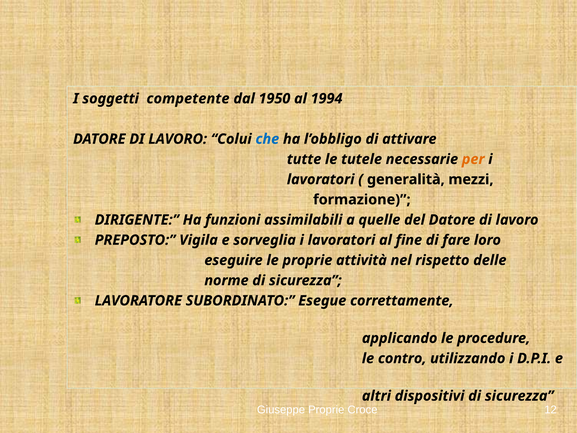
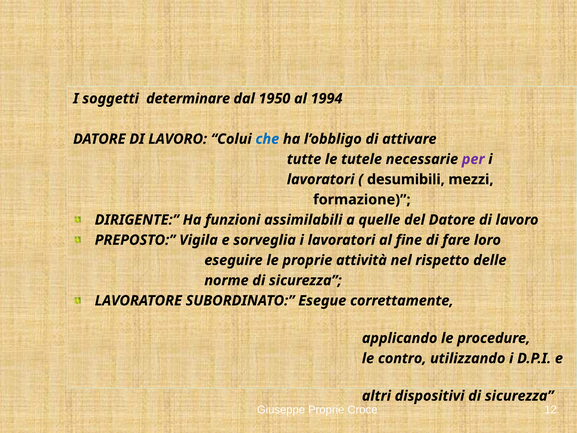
competente: competente -> determinare (188, 99)
per colour: orange -> purple (473, 159)
generalità: generalità -> desumibili (406, 179)
